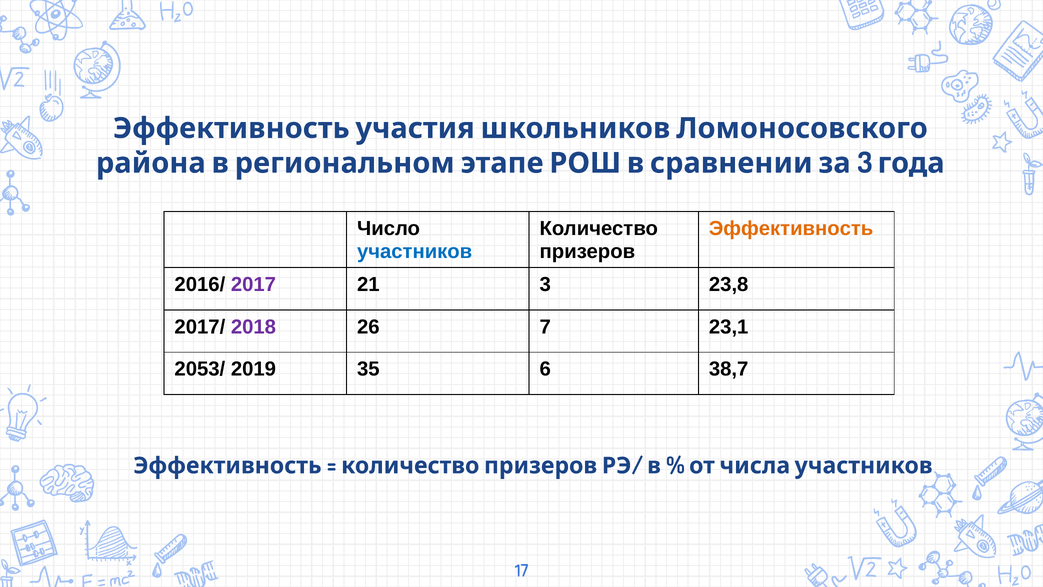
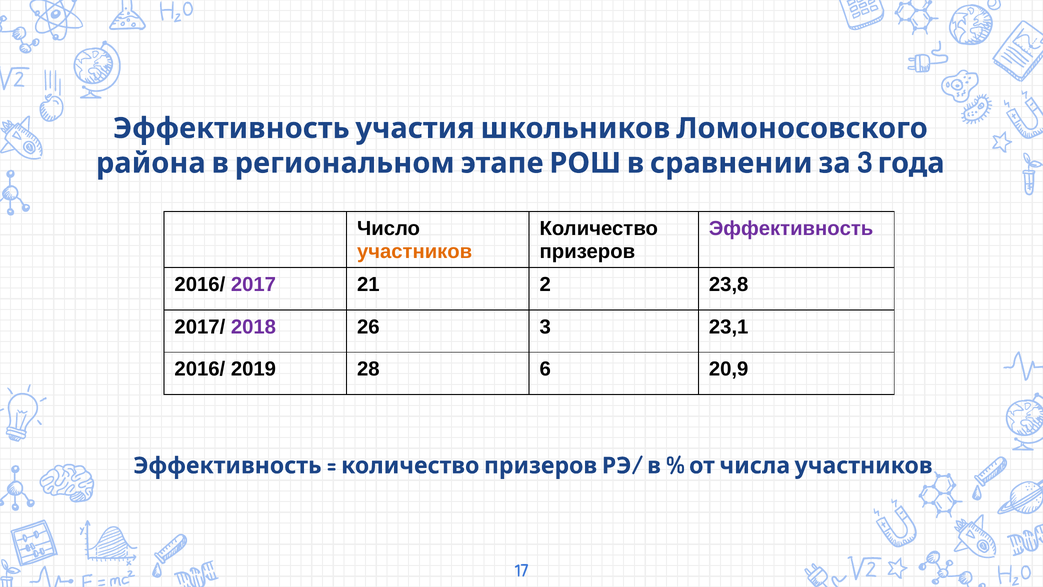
Эффективность colour: orange -> purple (791, 228)
участников colour: blue -> orange (415, 251)
21 3: 3 -> 2 (545, 284)
26 7: 7 -> 3 (545, 327)
2053/: 2053/ -> 2016/ (200, 369)
35: 35 -> 28 (368, 369)
38,7: 38,7 -> 20,9 (729, 369)
